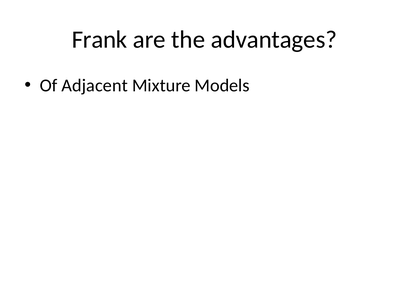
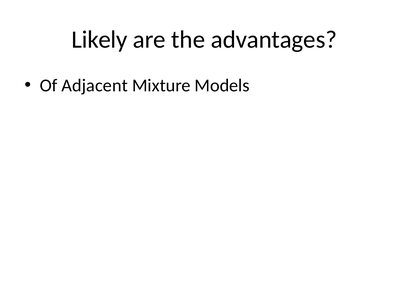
Frank: Frank -> Likely (99, 40)
